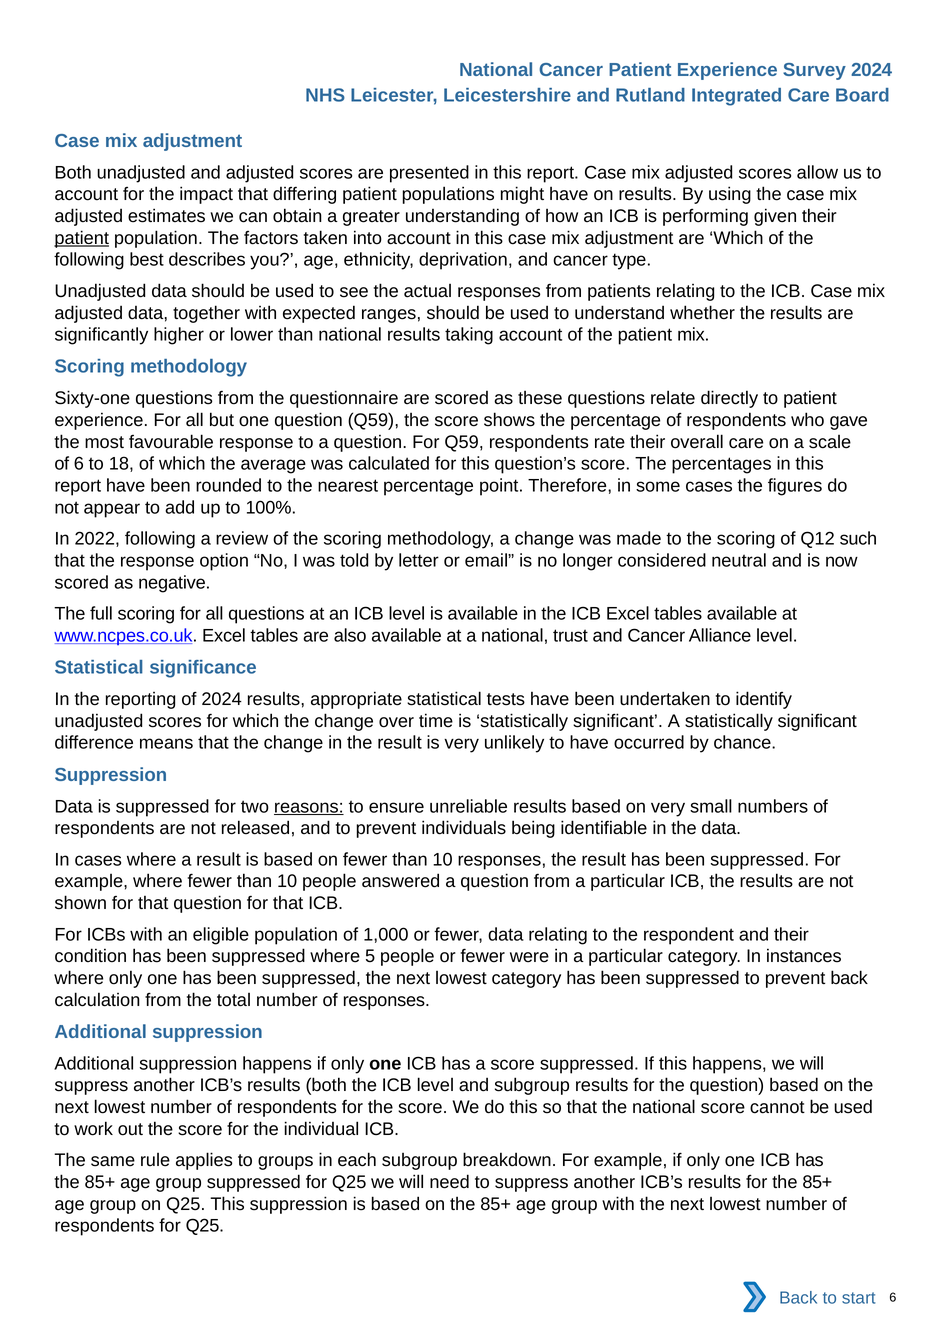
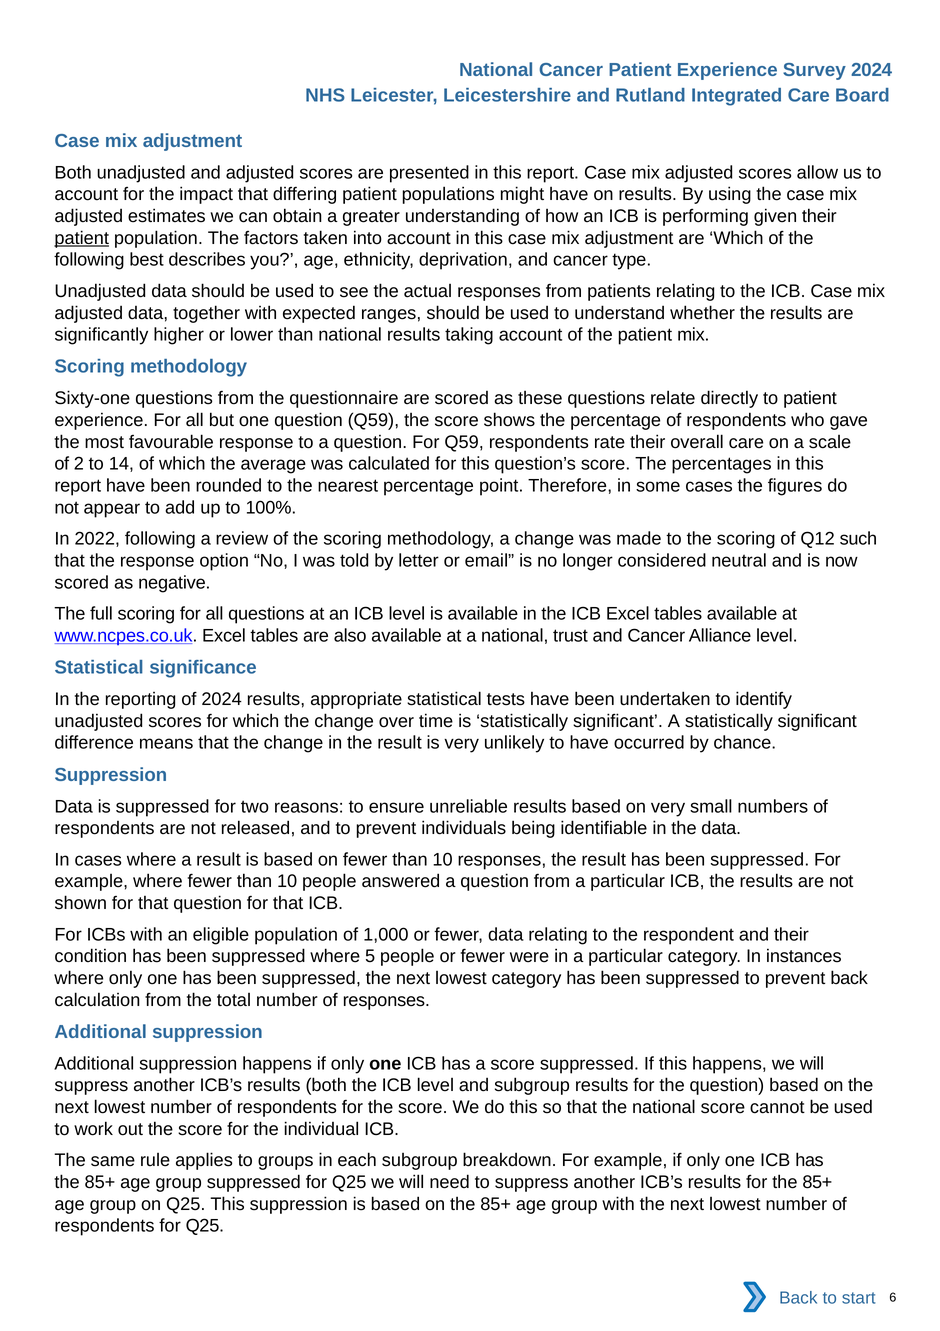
of 6: 6 -> 2 (79, 464)
18: 18 -> 14 (121, 464)
reasons underline: present -> none (309, 806)
